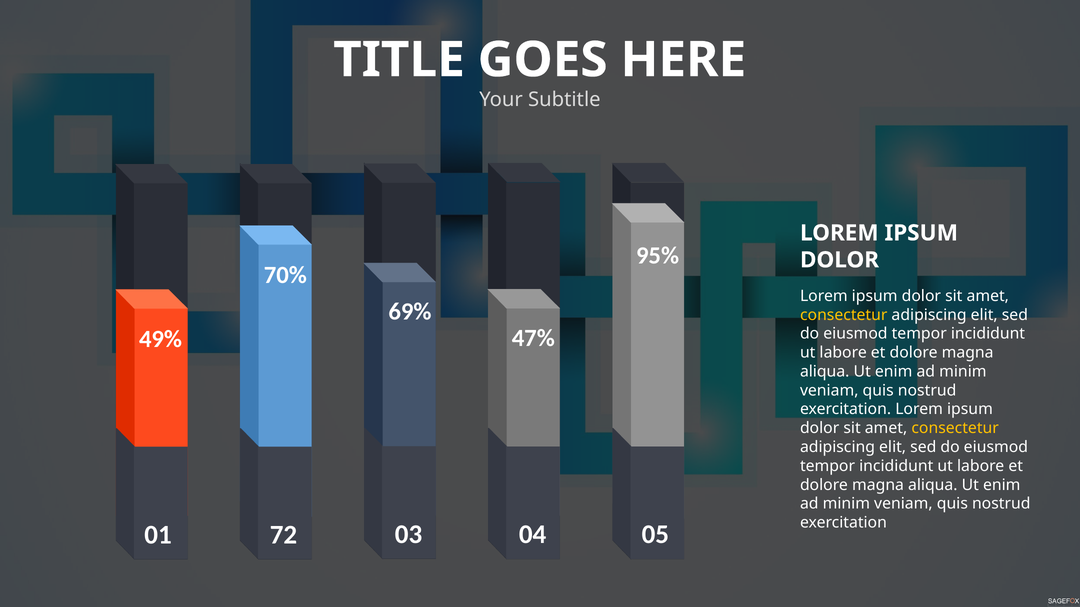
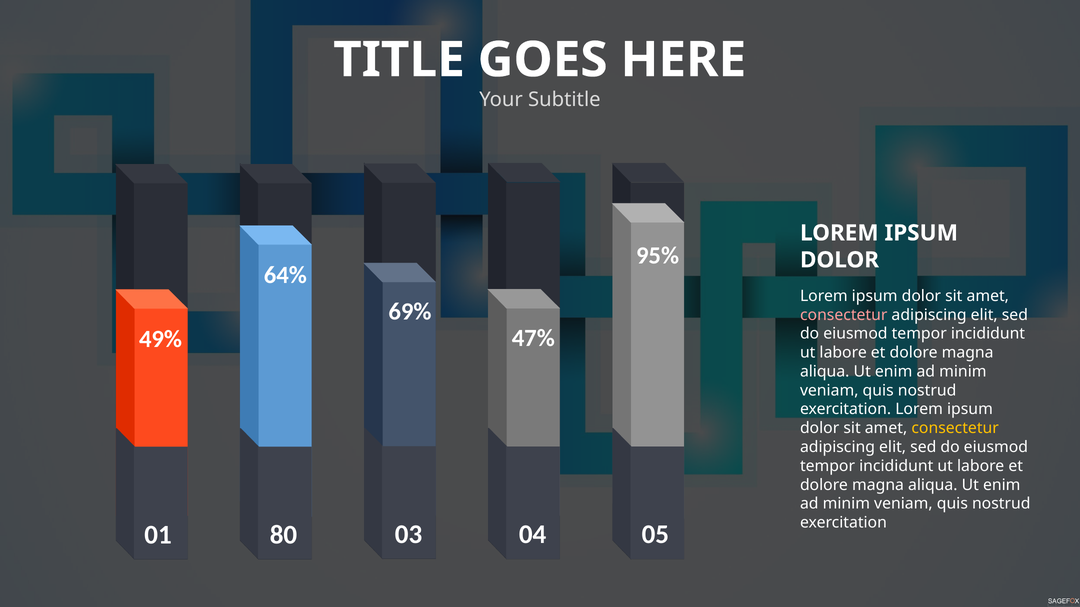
70%: 70% -> 64% (285, 275)
consectetur colour: yellow -> pink (844, 315)
72: 72 -> 80 (283, 535)
